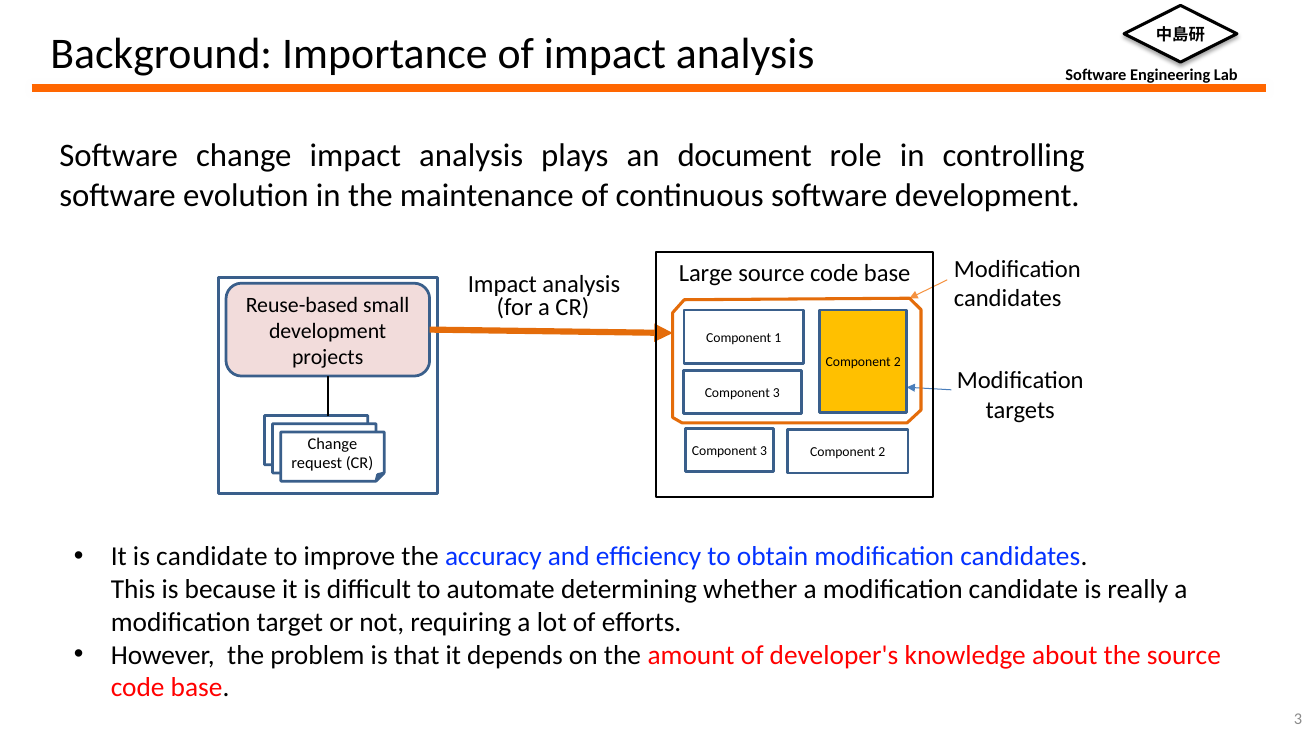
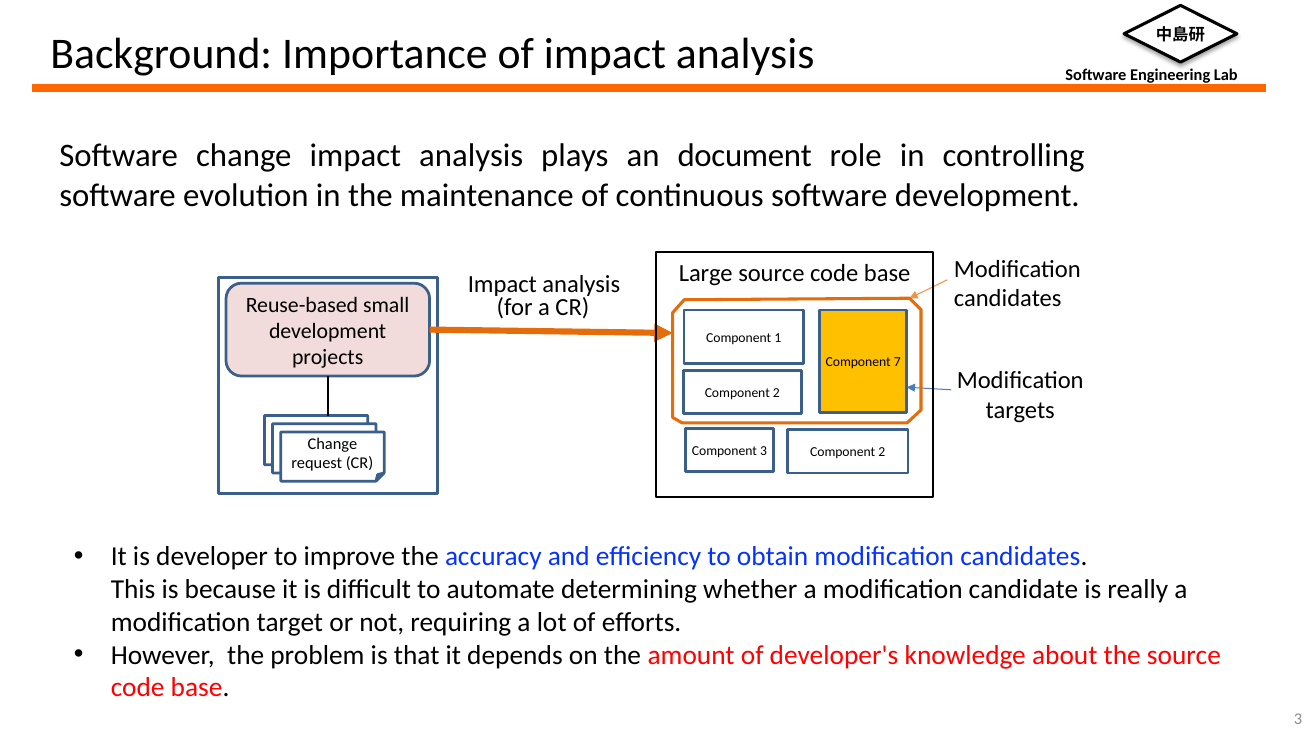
2: 2 -> 7 (897, 362)
3: 3 -> 2 (776, 393)
is candidate: candidate -> developer (212, 557)
